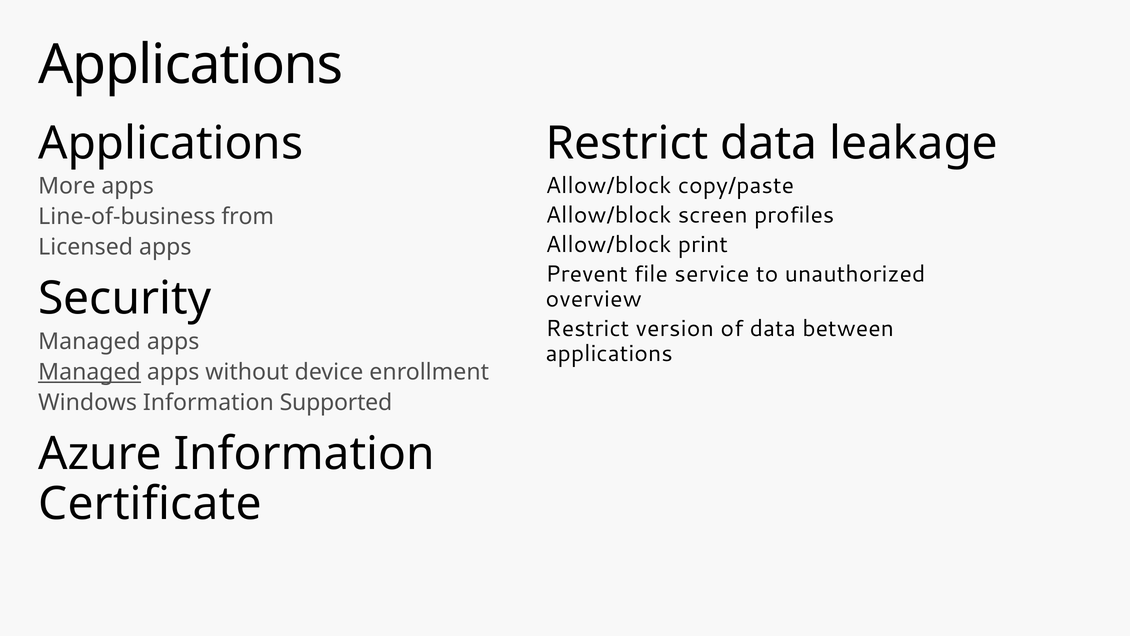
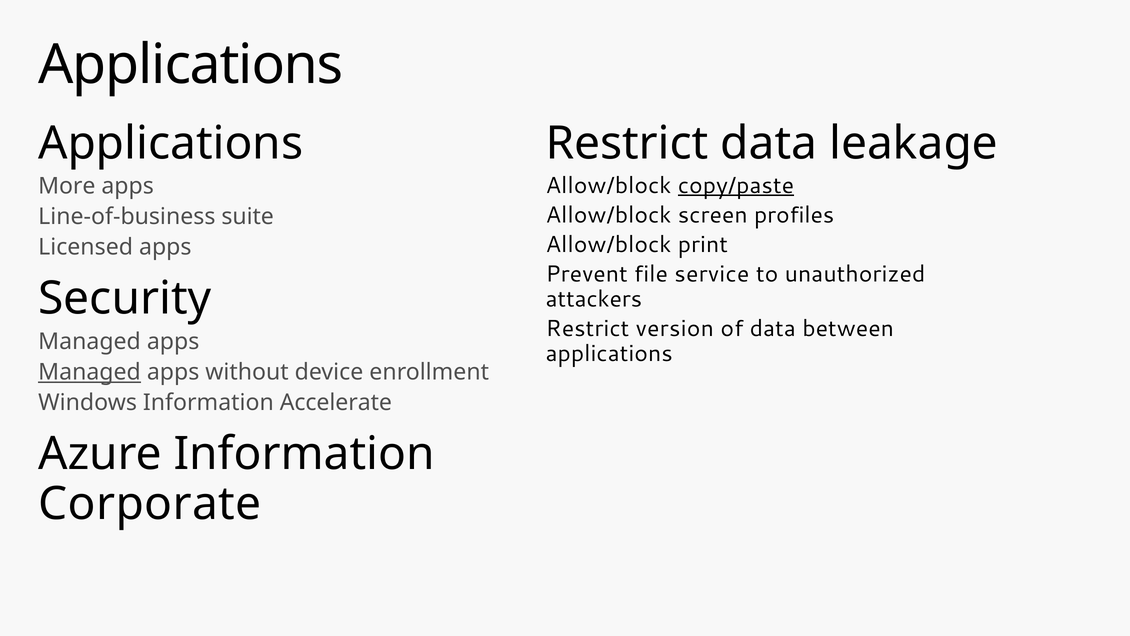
copy/paste underline: none -> present (736, 185)
from: from -> suite (248, 217)
overview: overview -> attackers (594, 299)
Supported: Supported -> Accelerate (336, 402)
Certificate: Certificate -> Corporate (150, 504)
